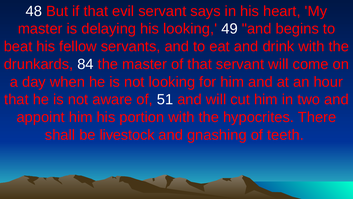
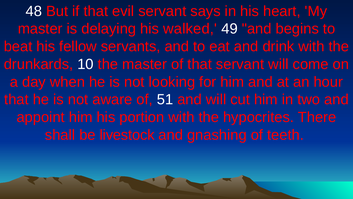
his looking: looking -> walked (190, 29)
84: 84 -> 10 (85, 64)
